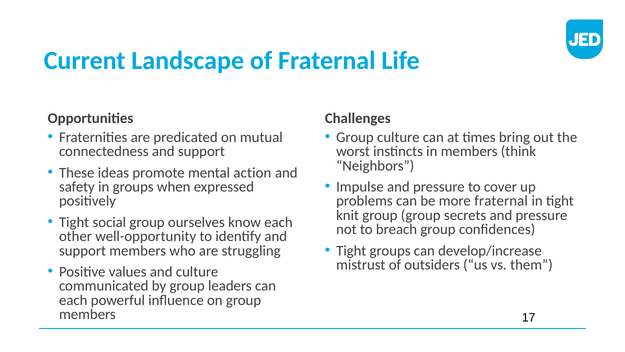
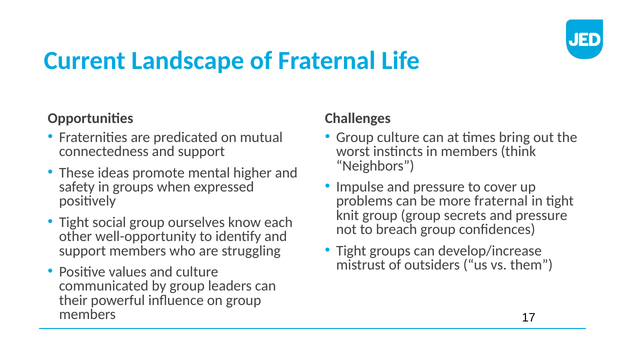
action: action -> higher (253, 173)
each: each -> their (73, 300)
